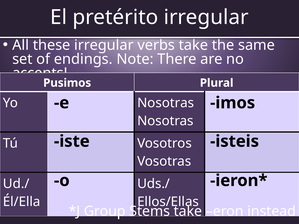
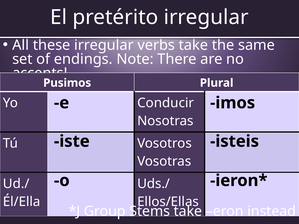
Yo Nosotras: Nosotras -> Conducir (166, 103)
